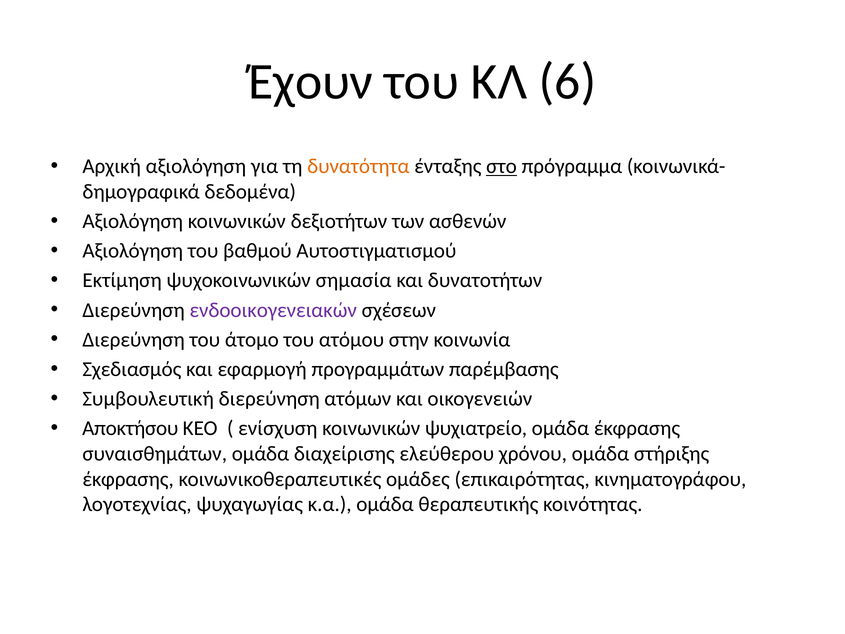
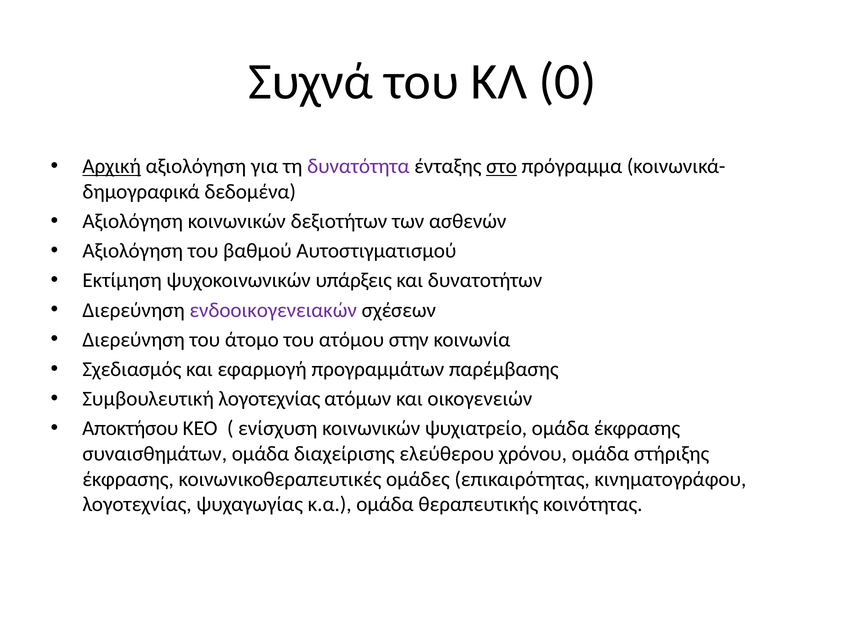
Έχουν: Έχουν -> Συχνά (311, 82)
6: 6 -> 0 (567, 82)
Αρχική underline: none -> present (112, 166)
δυνατότητα colour: orange -> purple (358, 166)
σημασία: σημασία -> υπάρξεις (354, 280)
Συμβουλευτική διερεύνηση: διερεύνηση -> λογοτεχνίας (269, 399)
